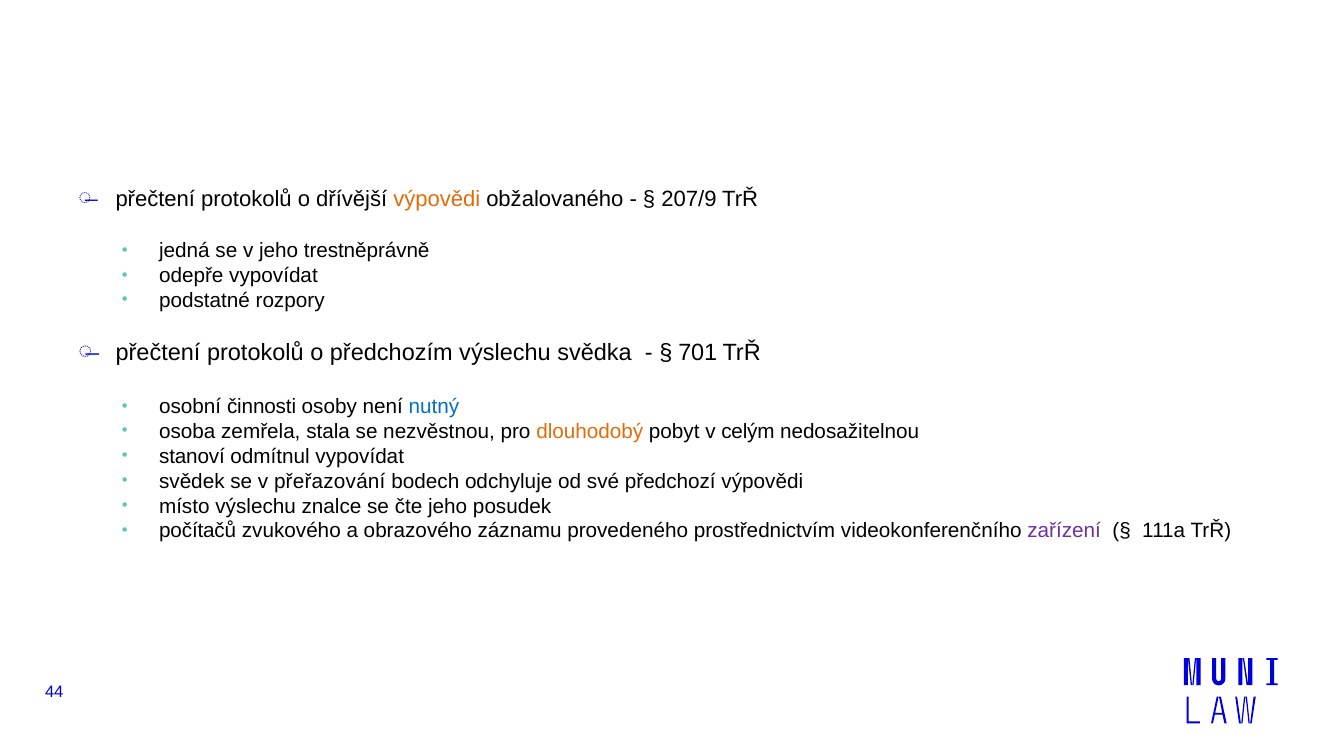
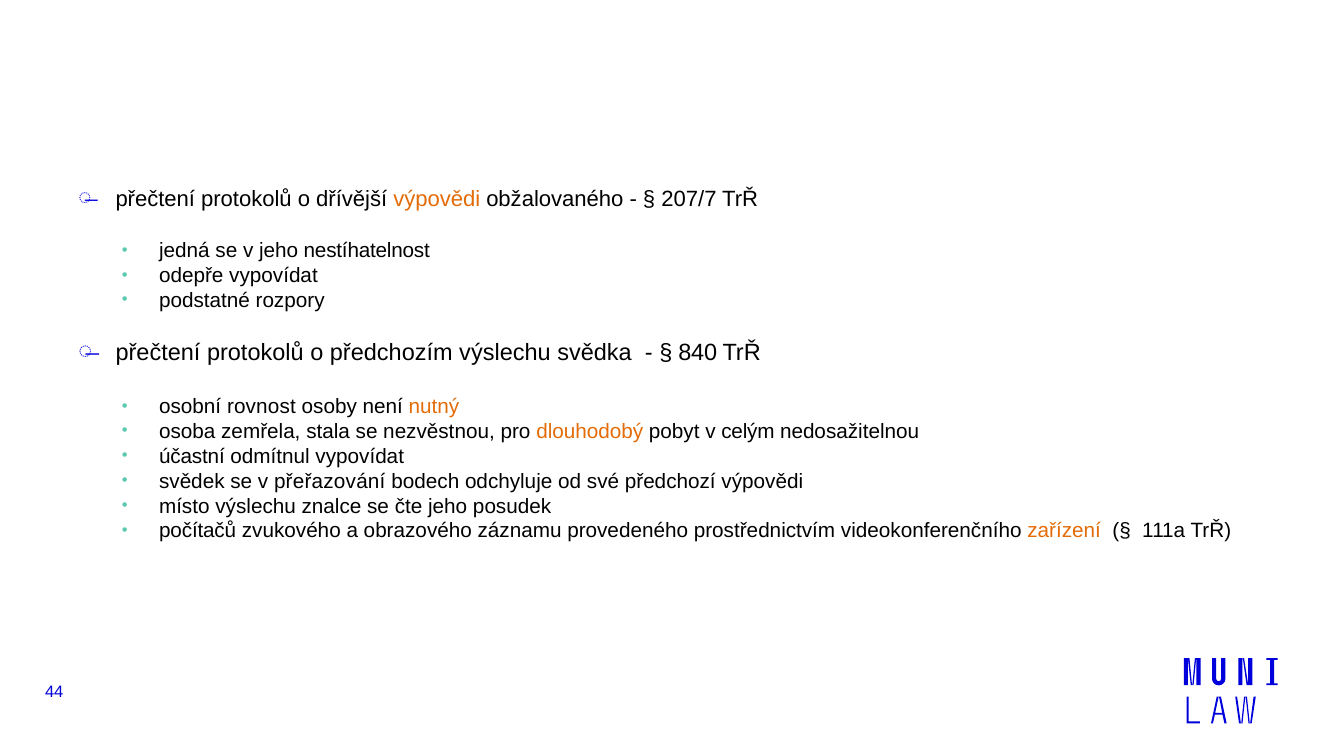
207/9: 207/9 -> 207/7 (689, 199)
trestněprávně: trestněprávně -> nestíhatelnost (367, 251)
701: 701 -> 840 (698, 352)
činnosti: činnosti -> rovnost (261, 407)
nutný colour: blue -> orange (434, 407)
stanoví: stanoví -> účastní (192, 456)
zařízení colour: purple -> orange (1064, 531)
